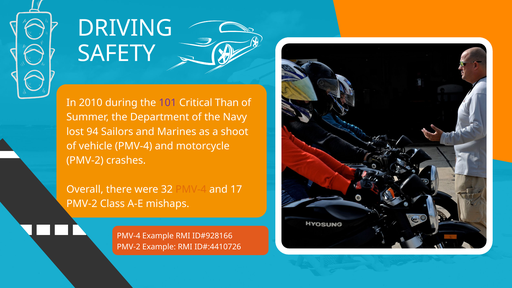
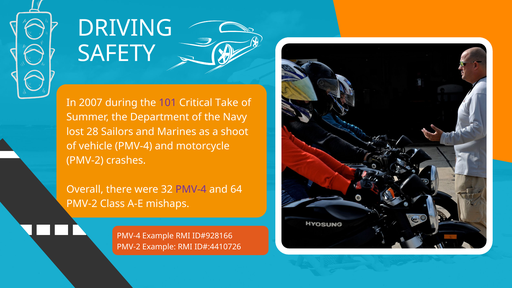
2010: 2010 -> 2007 (91, 103)
Than: Than -> Take (227, 103)
94: 94 -> 28 (92, 132)
PMV-4 colour: orange -> purple (191, 189)
17: 17 -> 64 (236, 189)
